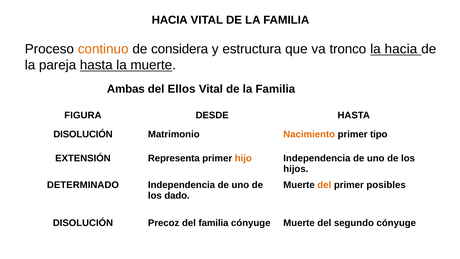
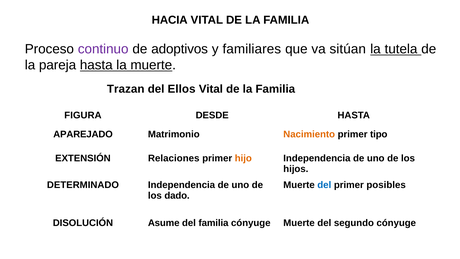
continuo colour: orange -> purple (103, 49)
considera: considera -> adoptivos (180, 49)
estructura: estructura -> familiares (252, 49)
tronco: tronco -> sitúan (348, 49)
la hacia: hacia -> tutela (401, 49)
Ambas: Ambas -> Trazan (126, 89)
DISOLUCIÓN: DISOLUCIÓN -> APAREJADO (83, 134)
Representa: Representa -> Relaciones (174, 158)
del colour: orange -> blue (324, 185)
Precoz: Precoz -> Asume (164, 223)
